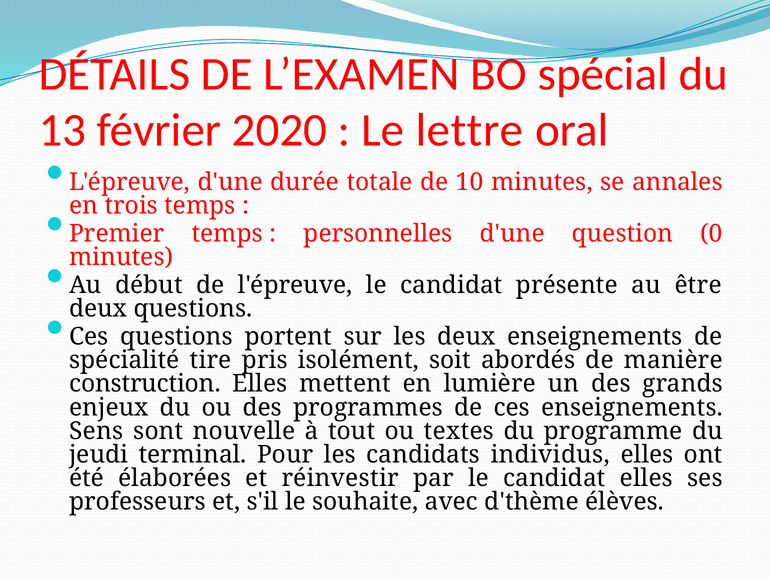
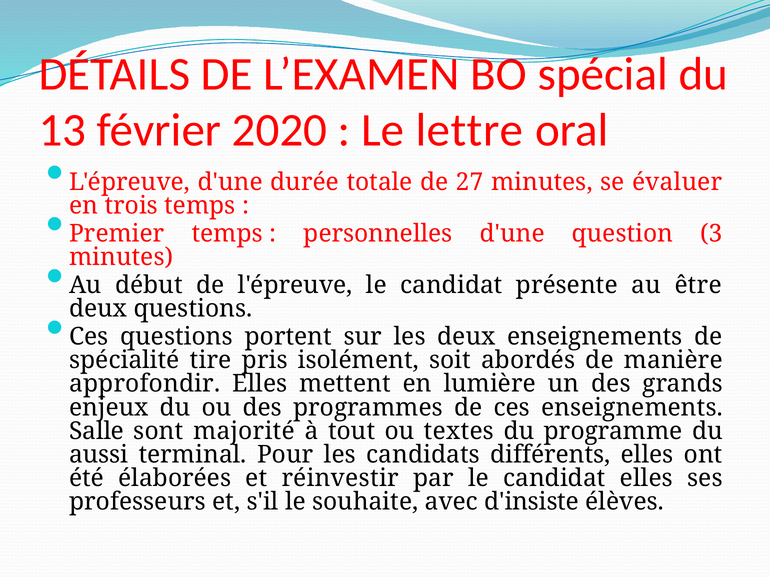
10: 10 -> 27 (470, 182)
annales: annales -> évaluer (677, 182)
0: 0 -> 3 (712, 234)
construction: construction -> approfondir (145, 384)
Sens: Sens -> Salle (97, 431)
nouvelle: nouvelle -> majorité (244, 431)
jeudi: jeudi -> aussi (99, 455)
individus: individus -> différents (550, 455)
d'thème: d'thème -> d'insiste (532, 502)
